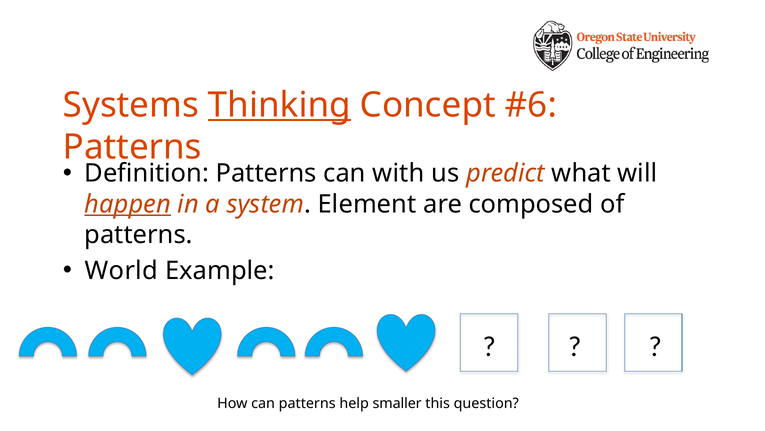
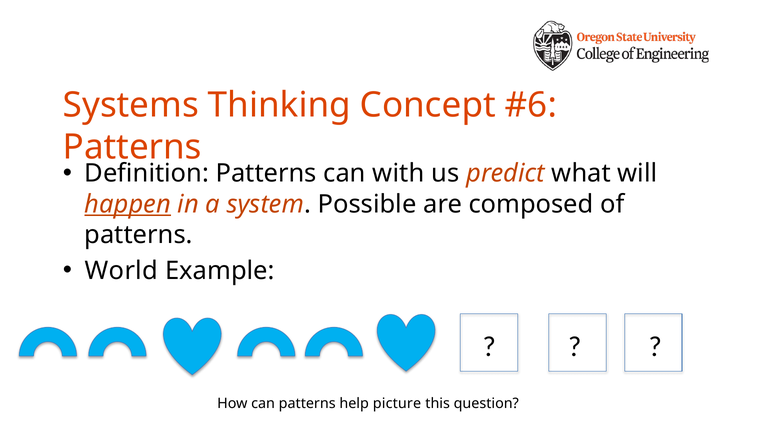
Thinking underline: present -> none (279, 105)
Element: Element -> Possible (367, 204)
smaller: smaller -> picture (397, 403)
